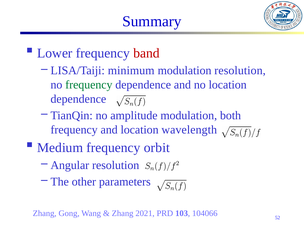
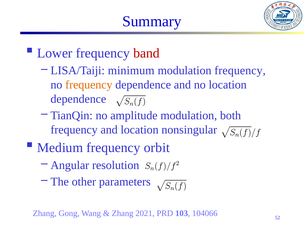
modulation resolution: resolution -> frequency (240, 71)
frequency colour: green -> orange (89, 85)
wavelength: wavelength -> nonsingular (189, 130)
